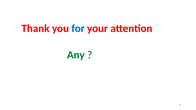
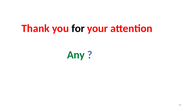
for colour: blue -> black (78, 29)
